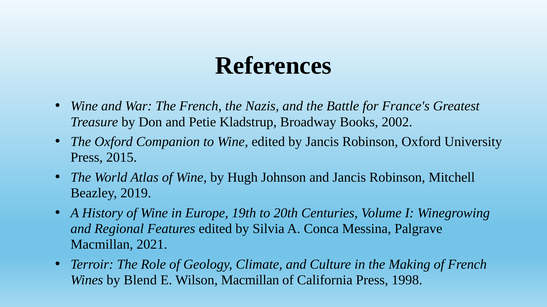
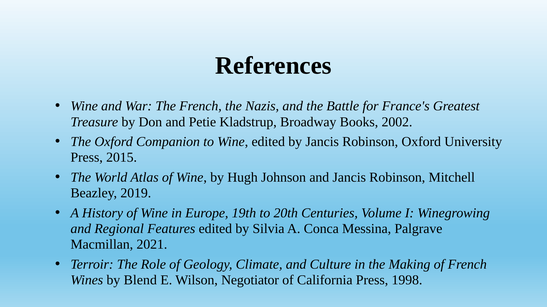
Wilson Macmillan: Macmillan -> Negotiator (250, 281)
